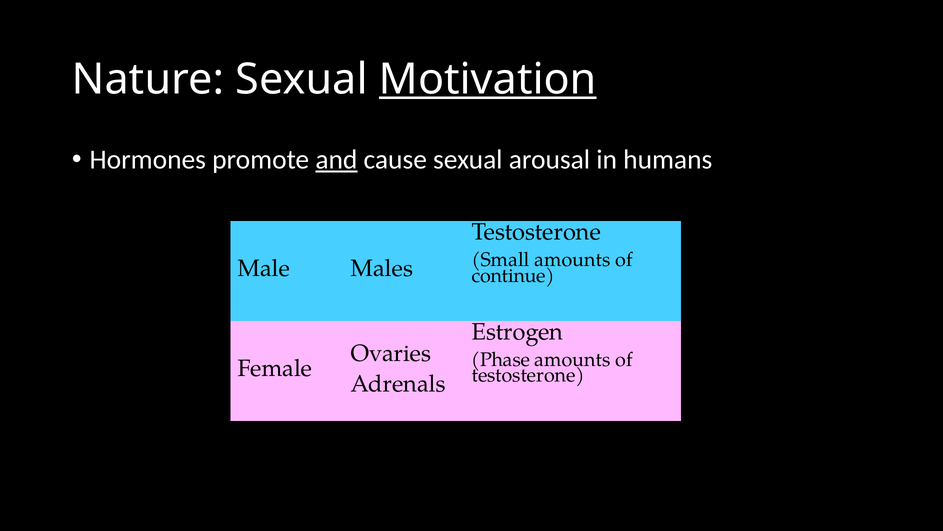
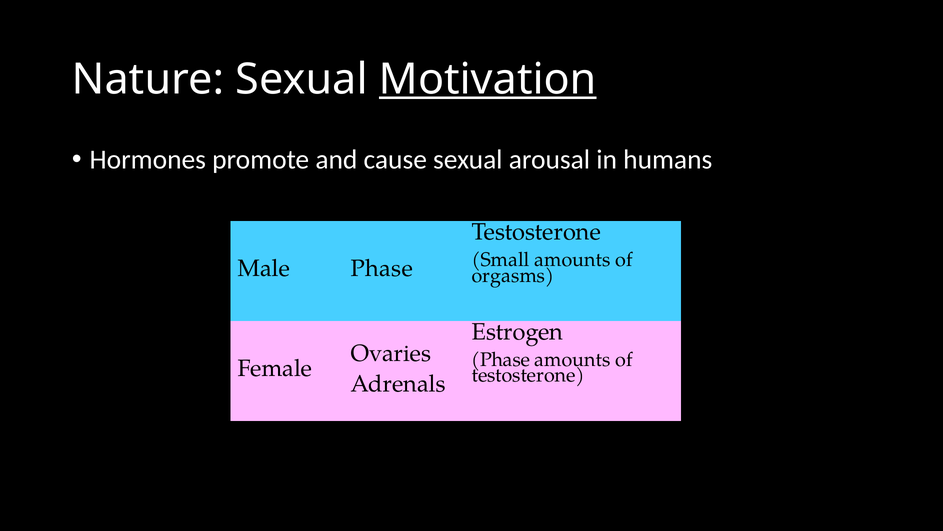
and underline: present -> none (336, 159)
Male Males: Males -> Phase (382, 268)
continue: continue -> orgasms (513, 275)
